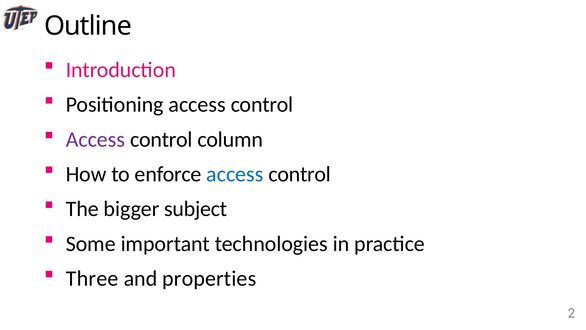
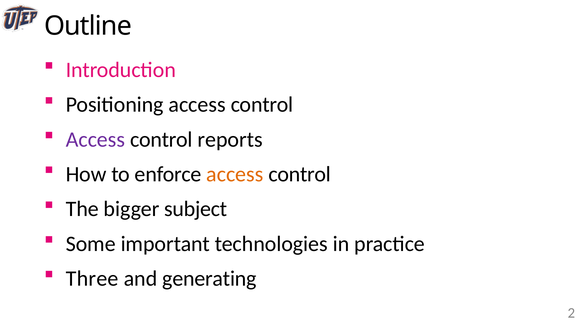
column: column -> reports (230, 139)
access colour: blue -> orange (235, 174)
properties: properties -> generating (209, 278)
